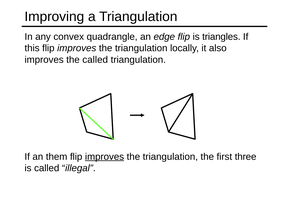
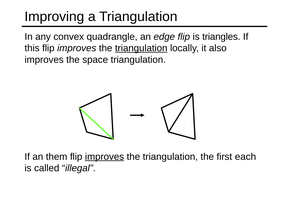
triangulation underline: none -> present (141, 48)
the called: called -> space (95, 60)
three: three -> each (245, 157)
